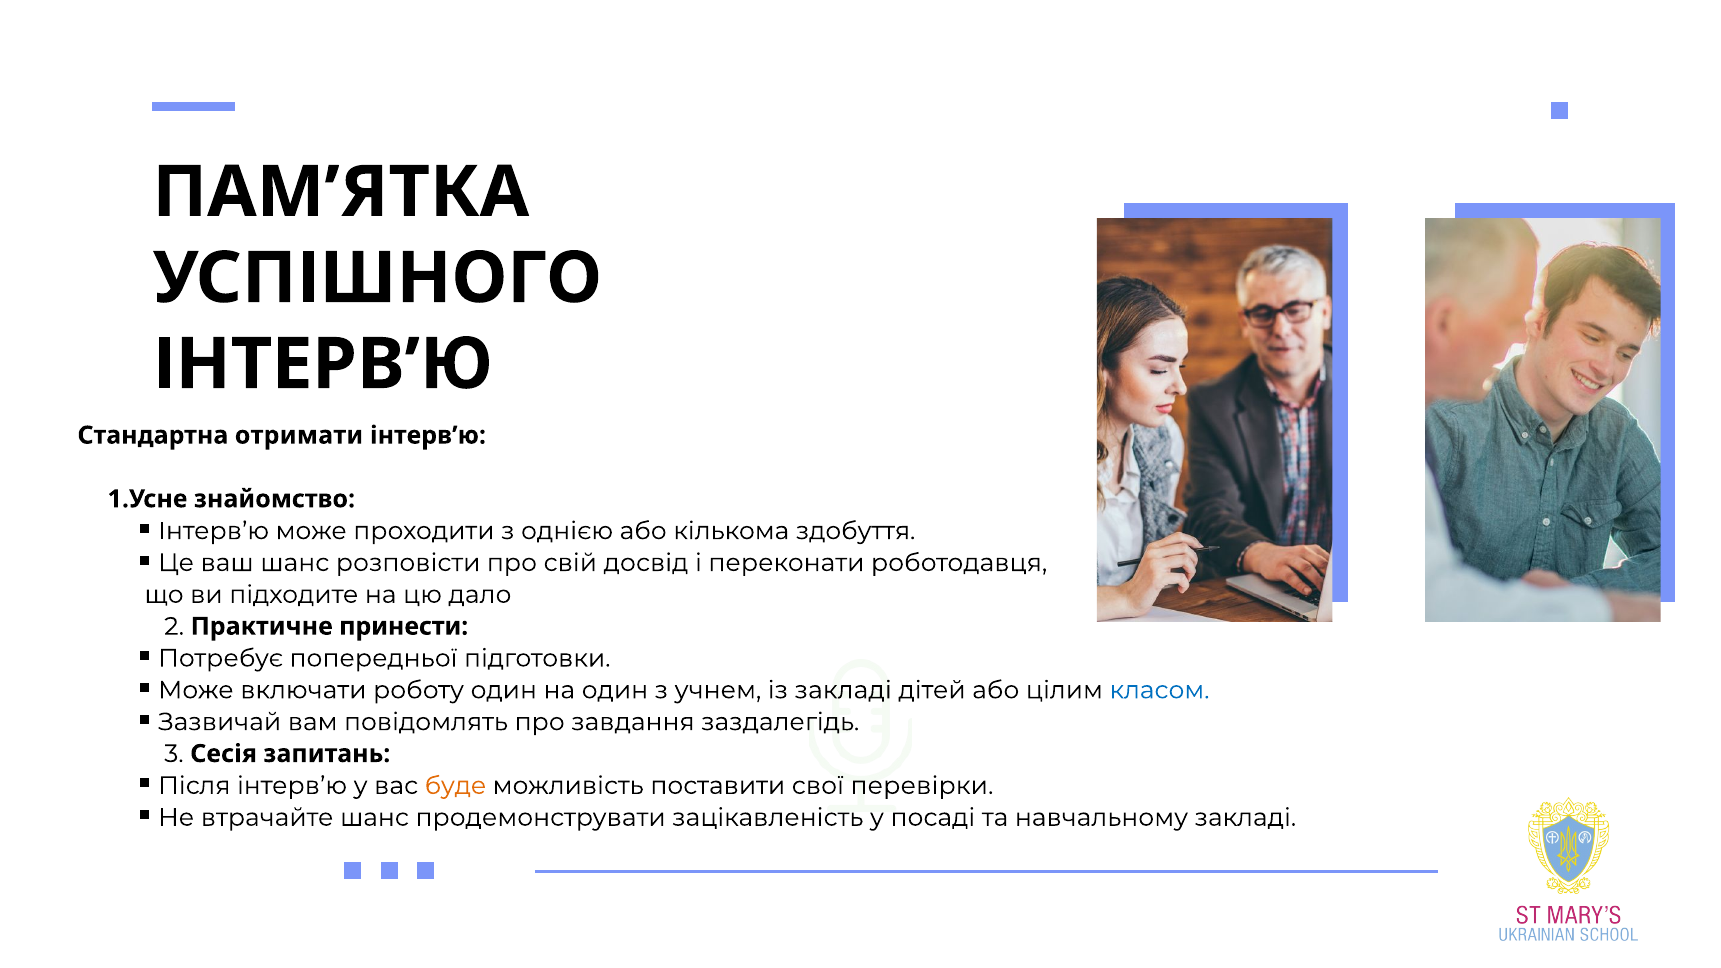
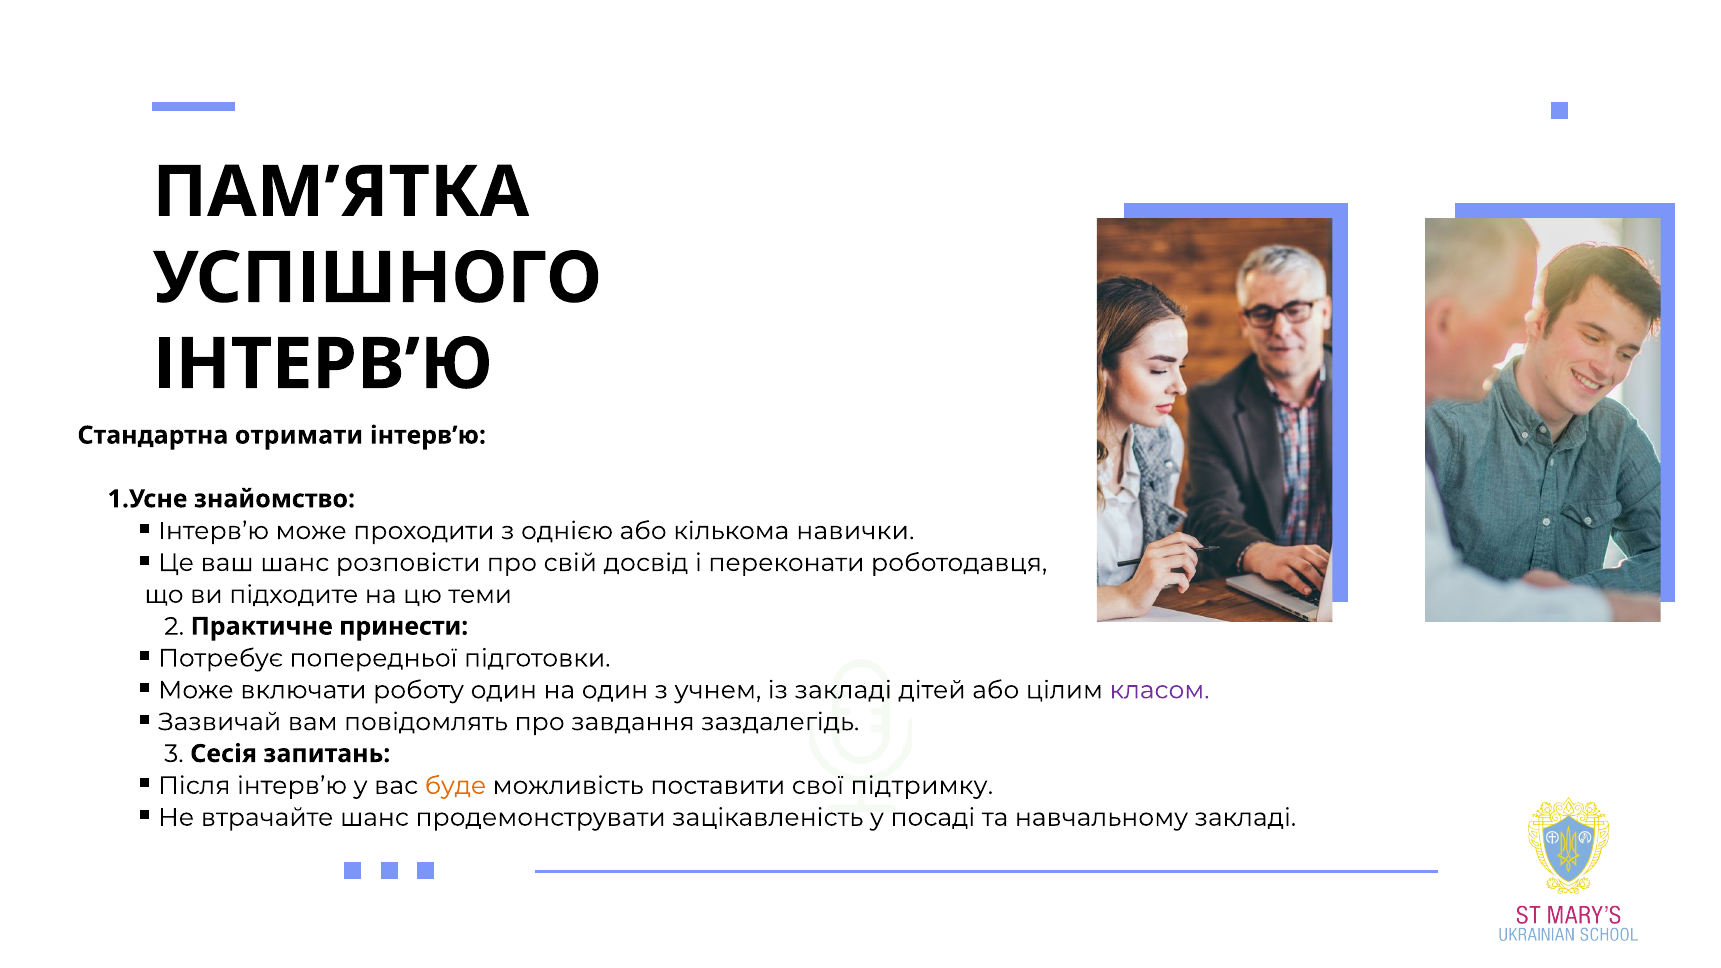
здобуття: здобуття -> навички (855, 531)
дало: дало -> теми (480, 595)
класом colour: blue -> purple (1159, 690)
перевірки: перевірки -> підтримку (922, 786)
